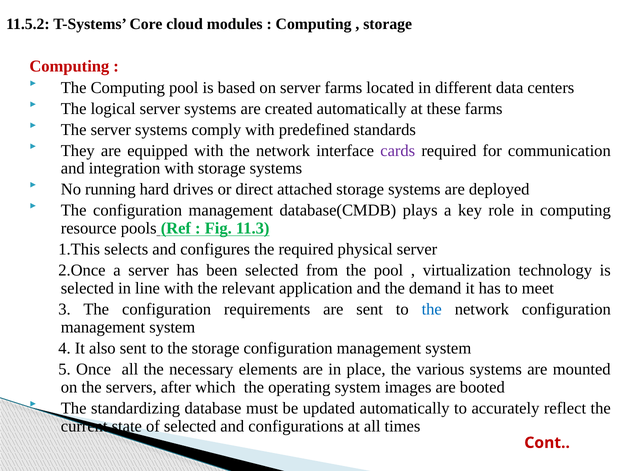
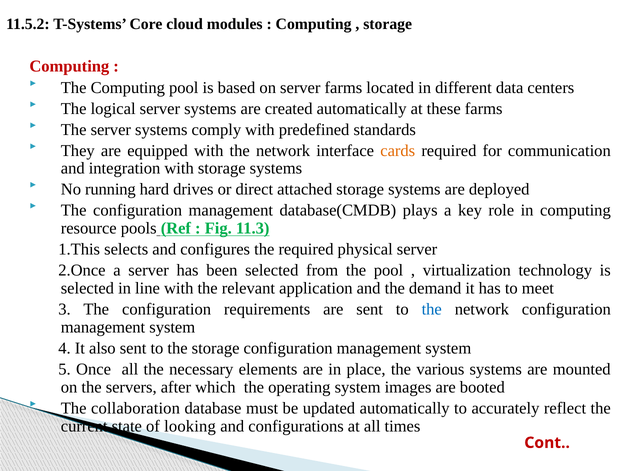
cards colour: purple -> orange (398, 151)
standardizing: standardizing -> collaboration (136, 408)
of selected: selected -> looking (190, 426)
